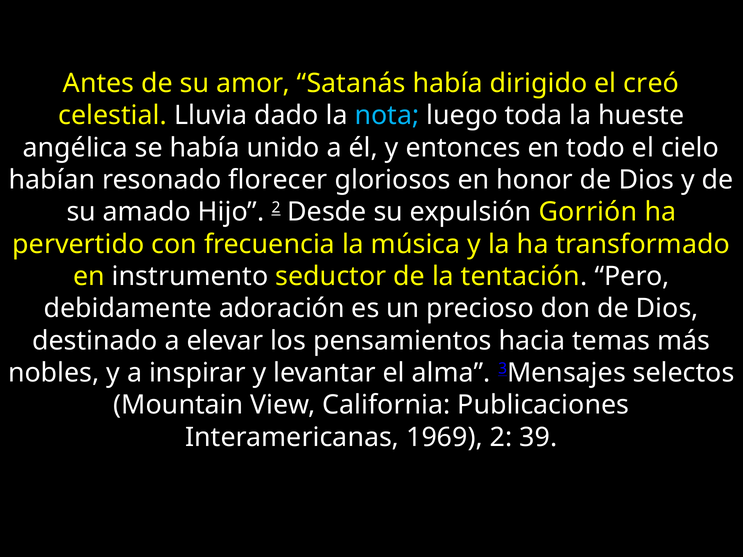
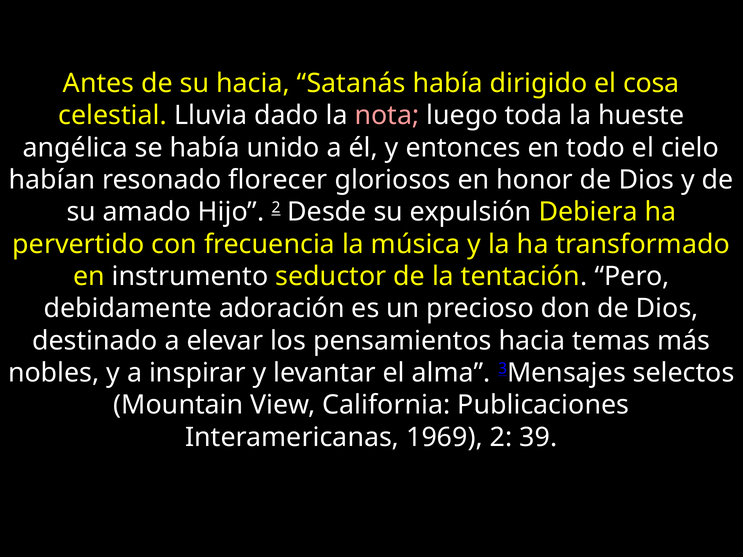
su amor: amor -> hacia (253, 84)
creó: creó -> cosa (651, 84)
nota colour: light blue -> pink (387, 116)
Gorrión: Gorrión -> Debiera (588, 212)
